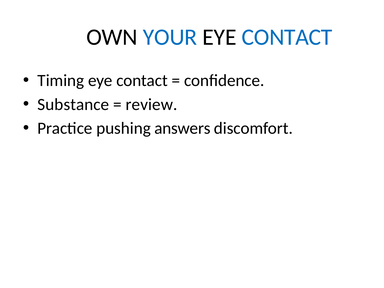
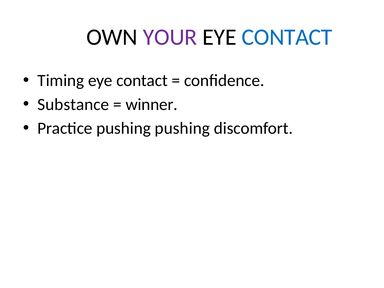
YOUR colour: blue -> purple (170, 37)
review: review -> winner (152, 104)
pushing answers: answers -> pushing (182, 128)
